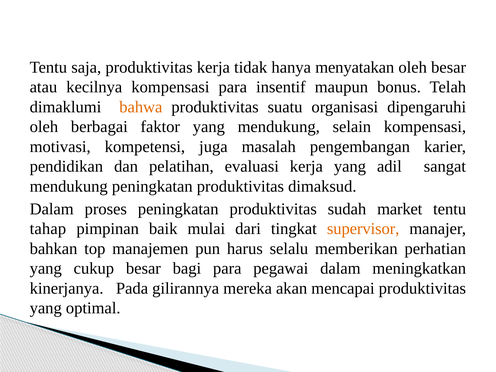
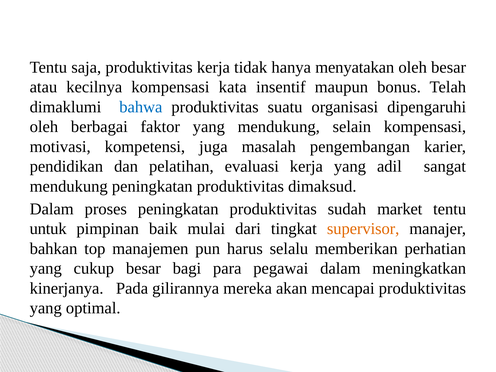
kompensasi para: para -> kata (233, 87)
bahwa colour: orange -> blue (141, 107)
tahap: tahap -> untuk (48, 229)
